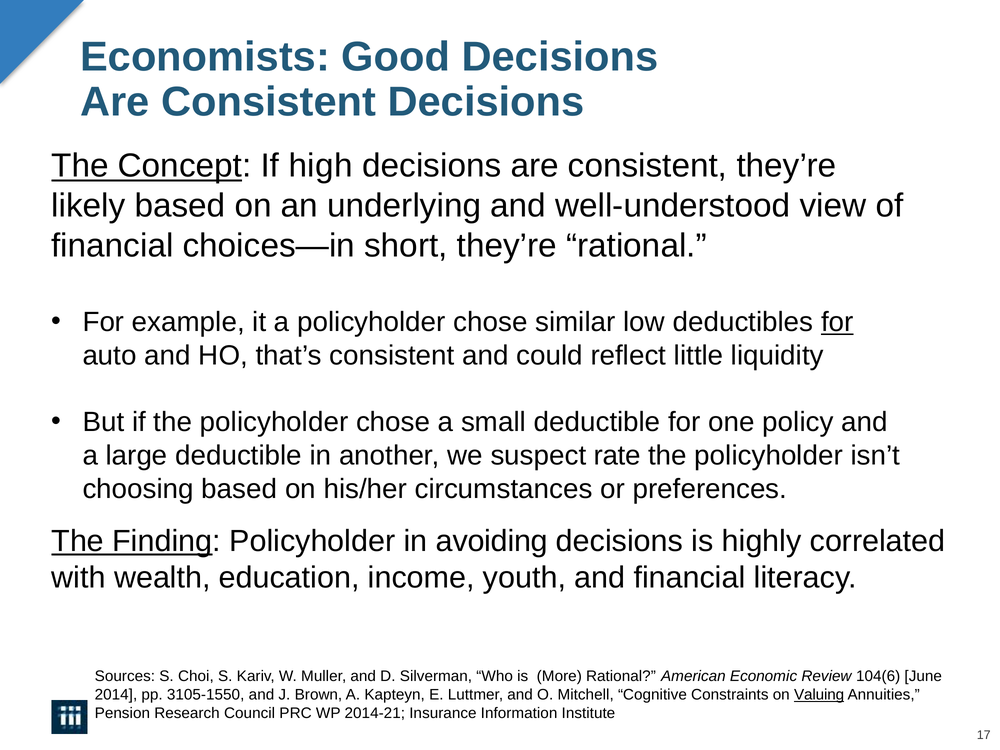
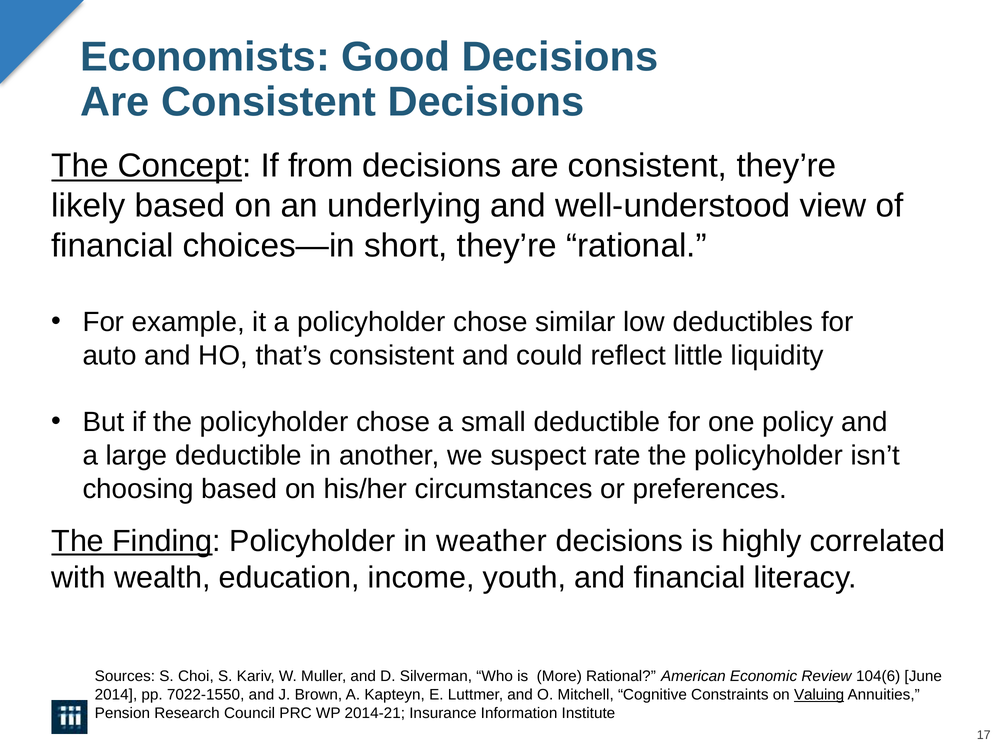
high: high -> from (321, 166)
for underline: present -> none (837, 322)
avoiding: avoiding -> weather (492, 541)
3105-1550: 3105-1550 -> 7022-1550 (206, 695)
